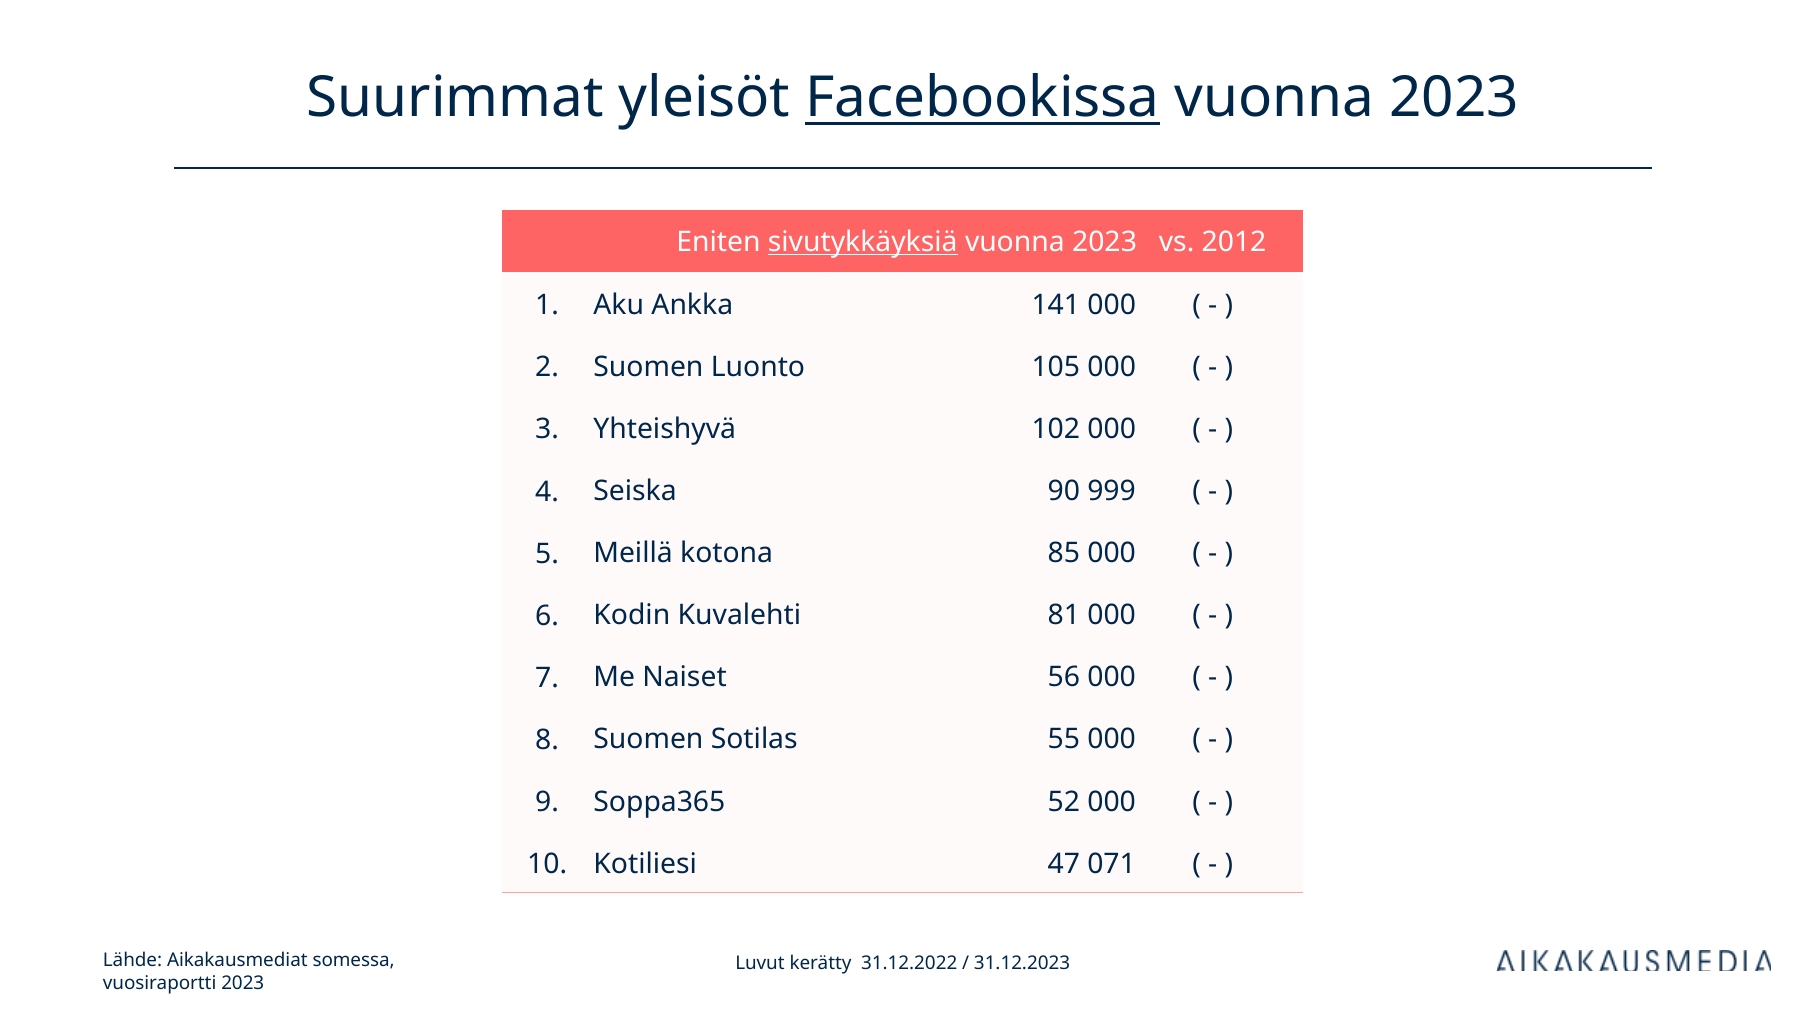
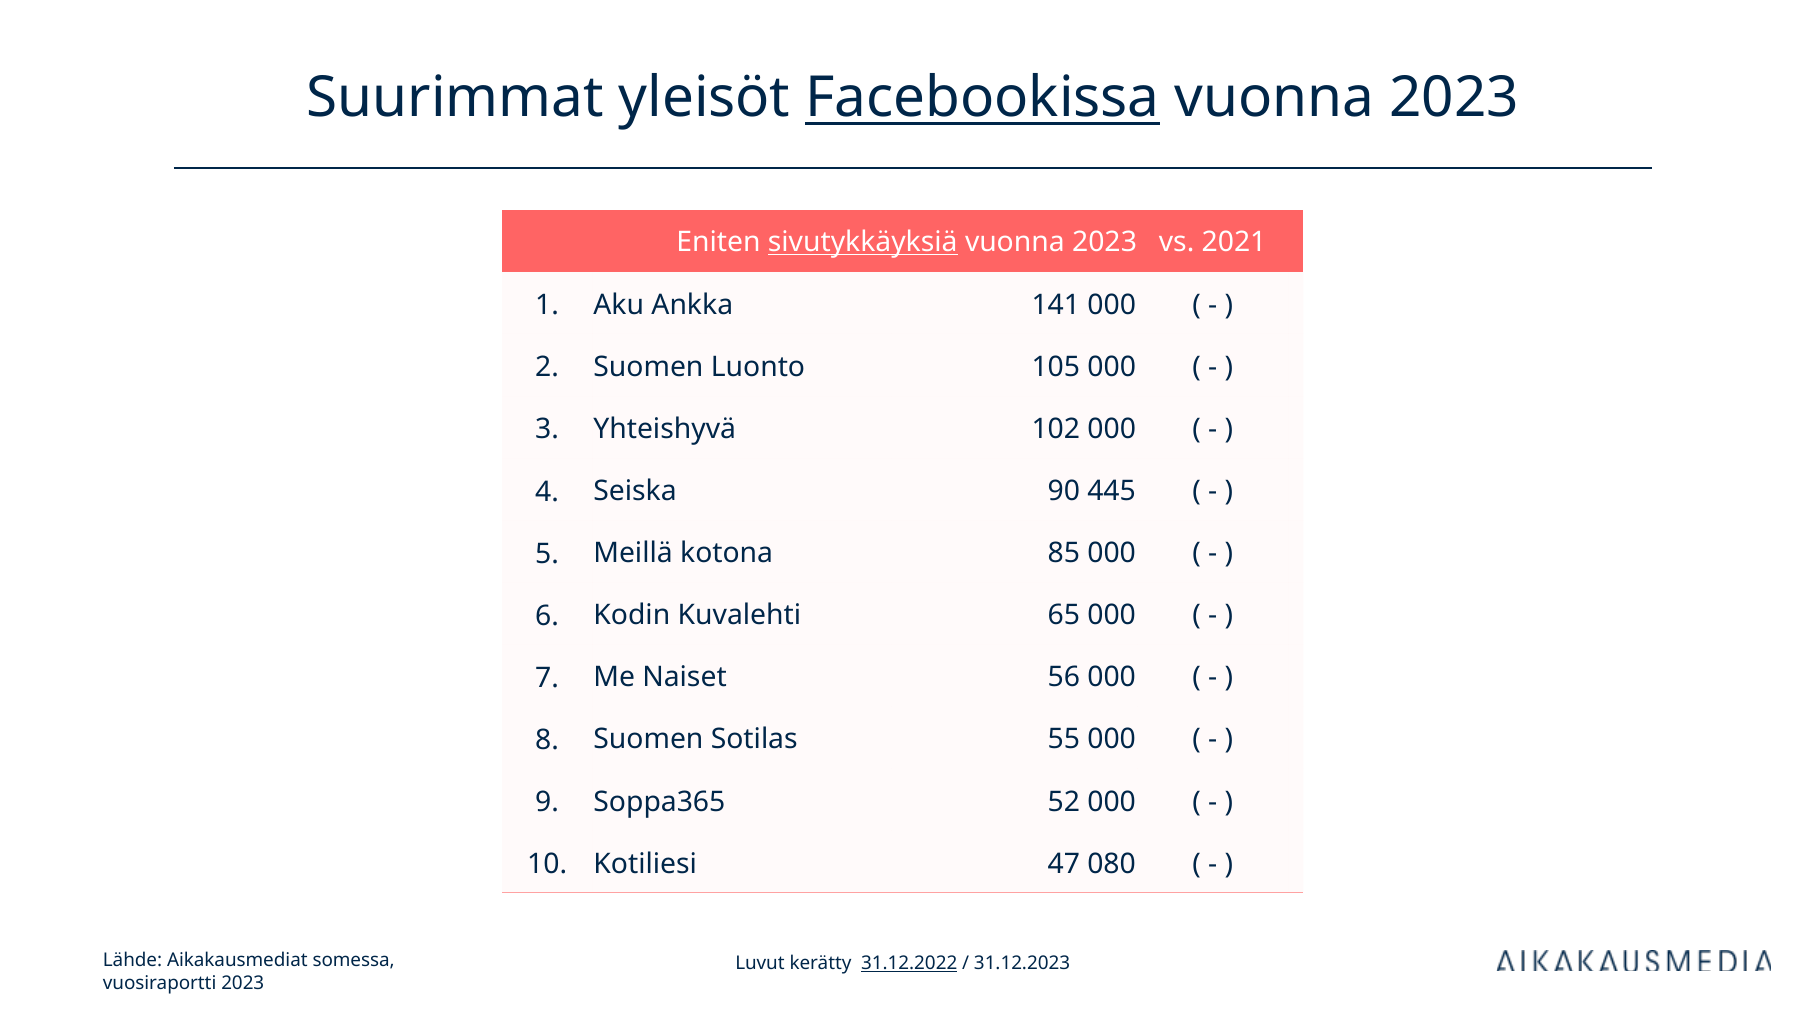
2012: 2012 -> 2021 (1234, 242)
999: 999 -> 445 (1112, 491)
81: 81 -> 65 (1064, 615)
071: 071 -> 080 (1112, 864)
31.12.2022 underline: none -> present (909, 963)
